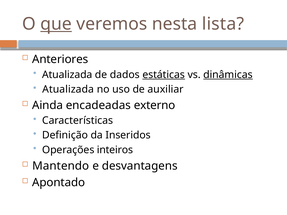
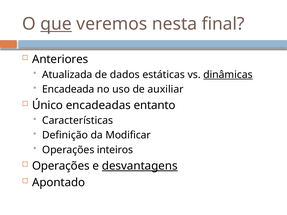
lista: lista -> final (223, 24)
estáticas underline: present -> none (164, 75)
Atualizada: Atualizada -> Encadeada (68, 89)
Ainda: Ainda -> Único (48, 105)
externo: externo -> entanto (155, 105)
Inseridos: Inseridos -> Modificar (128, 135)
Mantendo: Mantendo -> Operações (61, 166)
desvantagens underline: none -> present (140, 166)
